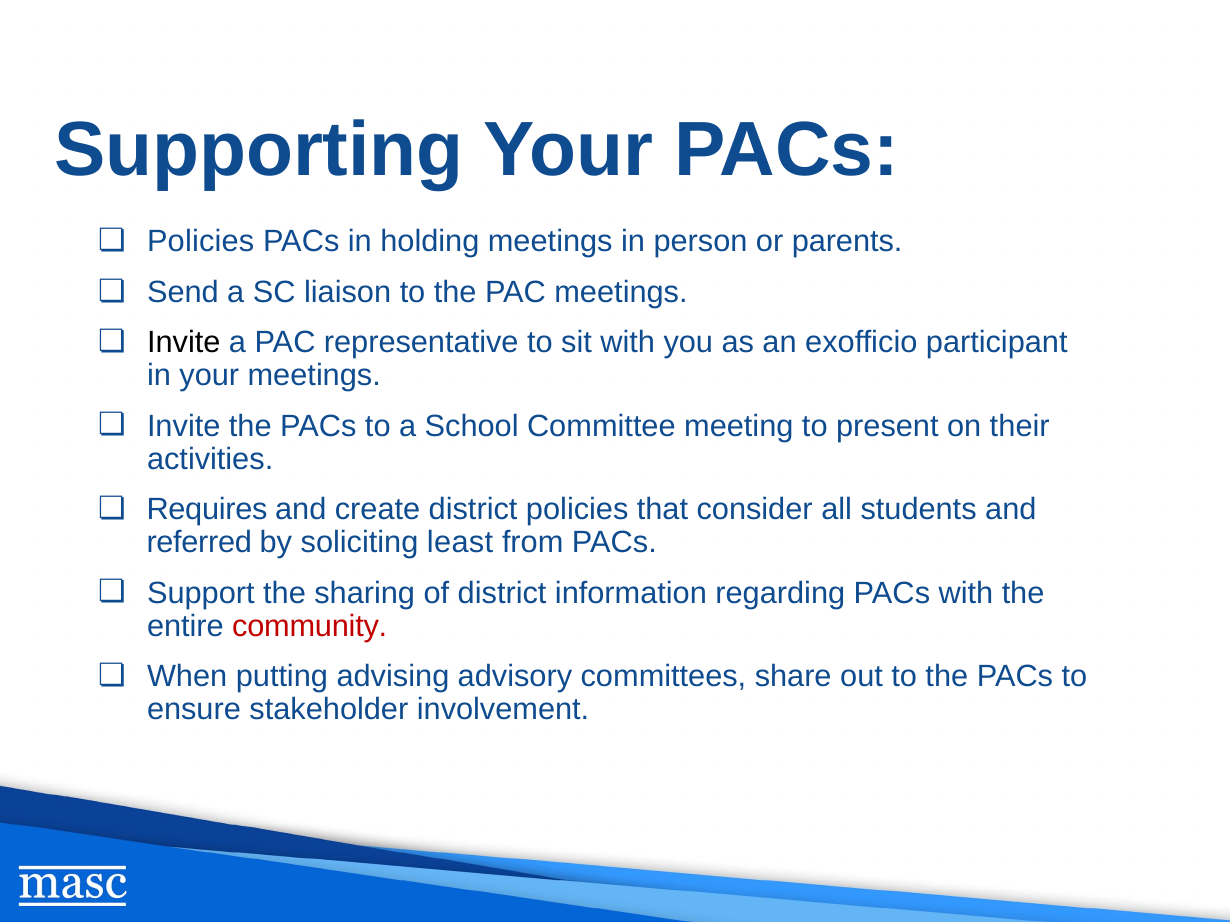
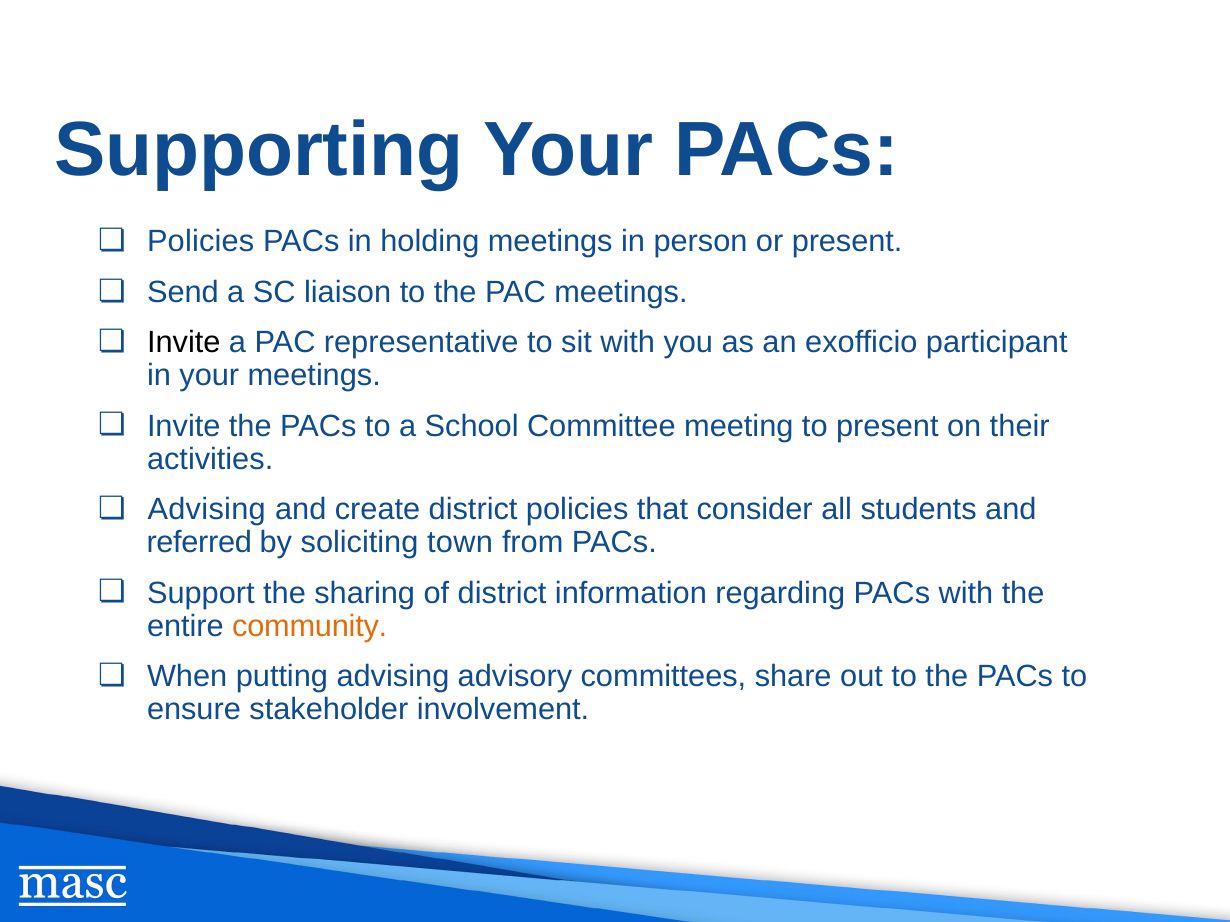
or parents: parents -> present (847, 242)
Requires: Requires -> Advising (207, 510)
least: least -> town (460, 543)
community colour: red -> orange (310, 626)
